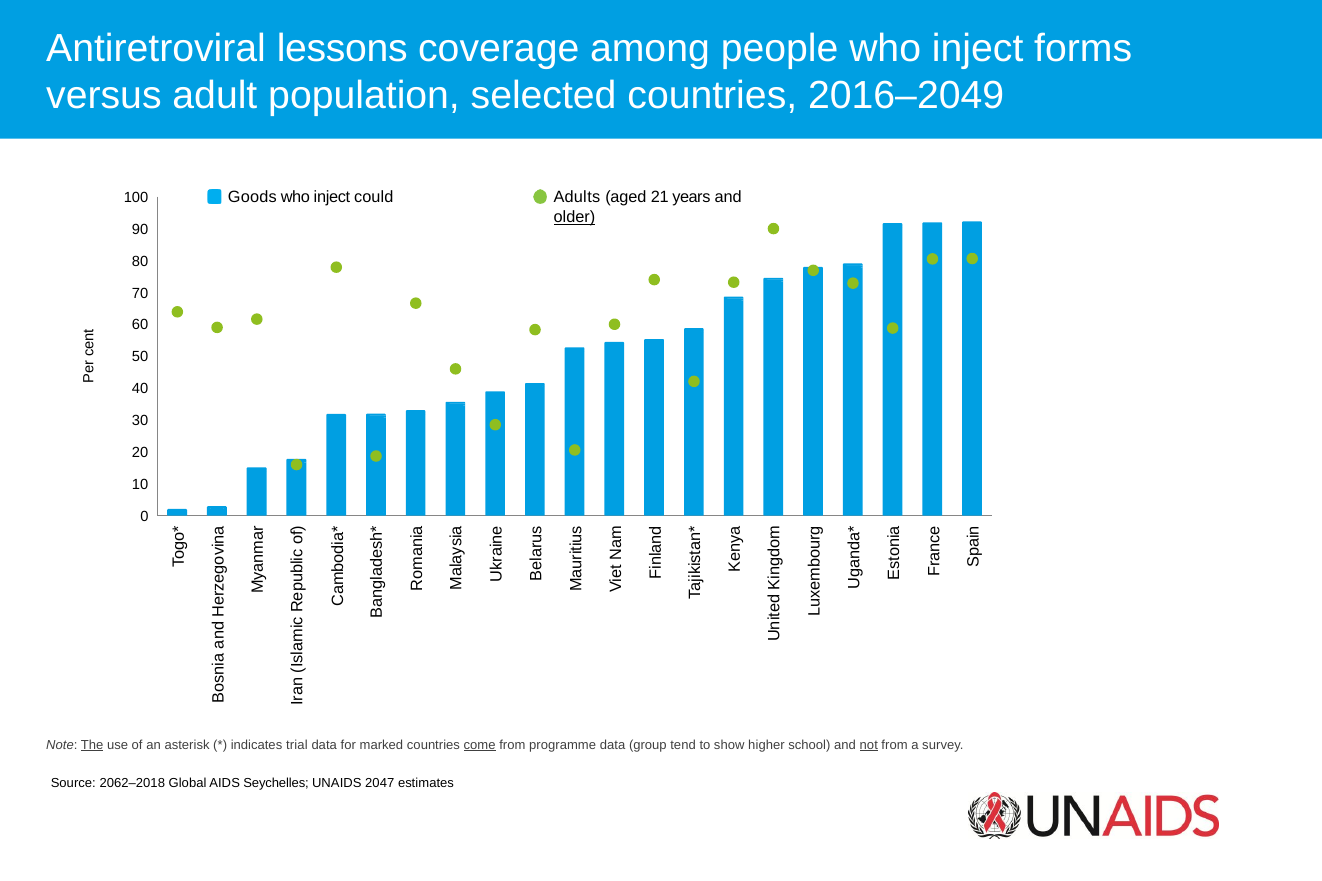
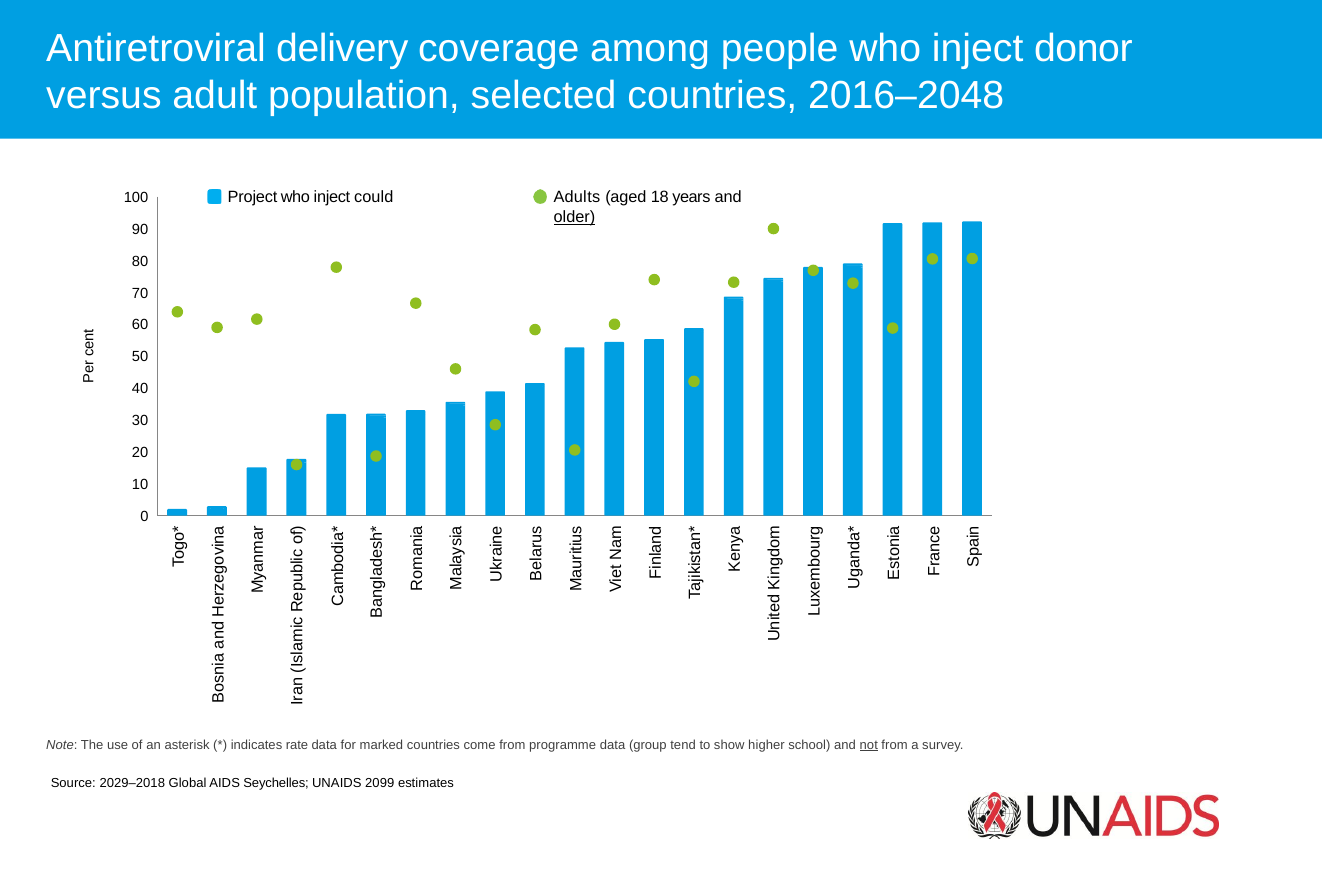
lessons: lessons -> delivery (342, 49)
forms: forms -> donor (1083, 49)
2016–2049: 2016–2049 -> 2016–2048 (906, 96)
Goods: Goods -> Project (253, 198)
21: 21 -> 18 (660, 198)
The underline: present -> none (92, 745)
trial: trial -> rate (297, 745)
come underline: present -> none (480, 745)
2062–2018: 2062–2018 -> 2029–2018 (132, 784)
2047: 2047 -> 2099 (380, 784)
